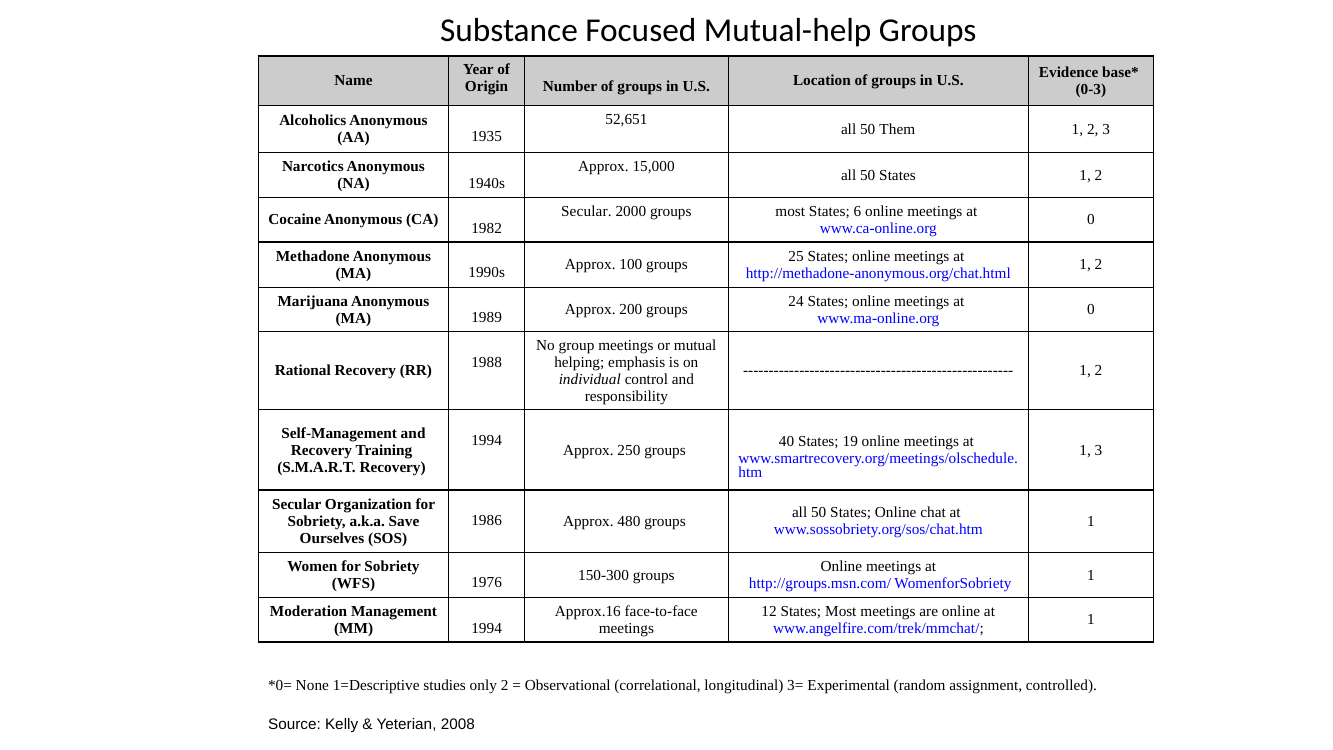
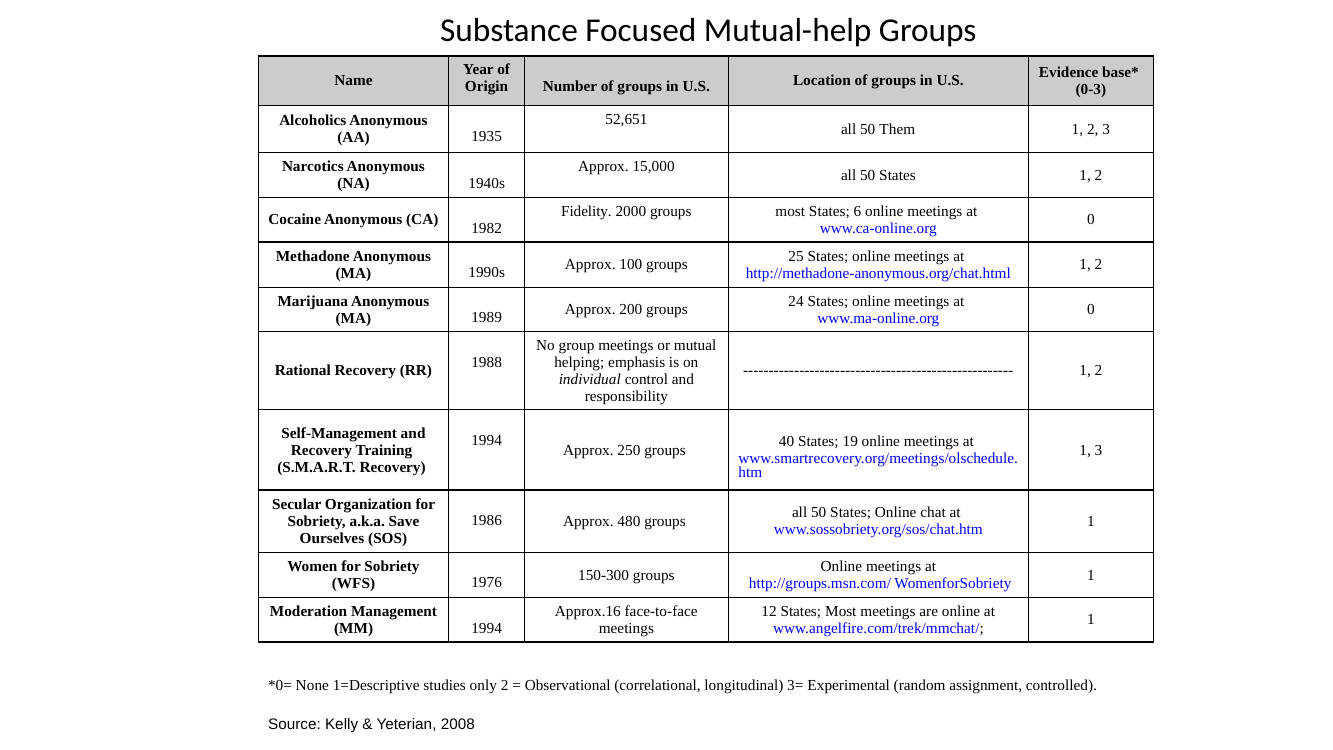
Secular: Secular -> Fidelity (586, 211)
